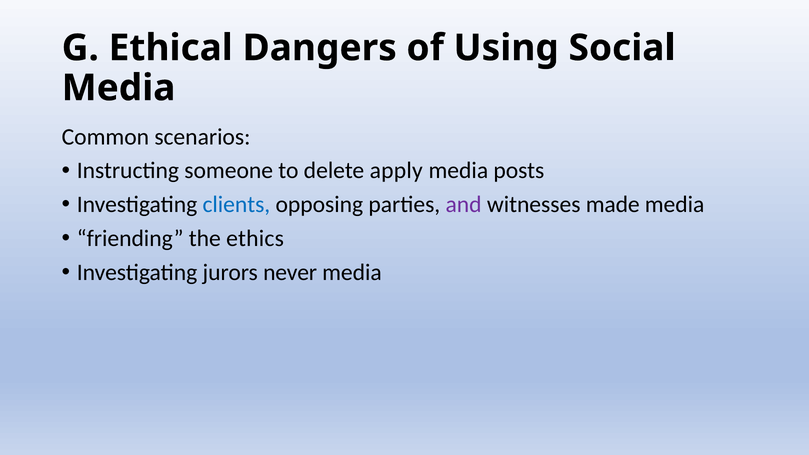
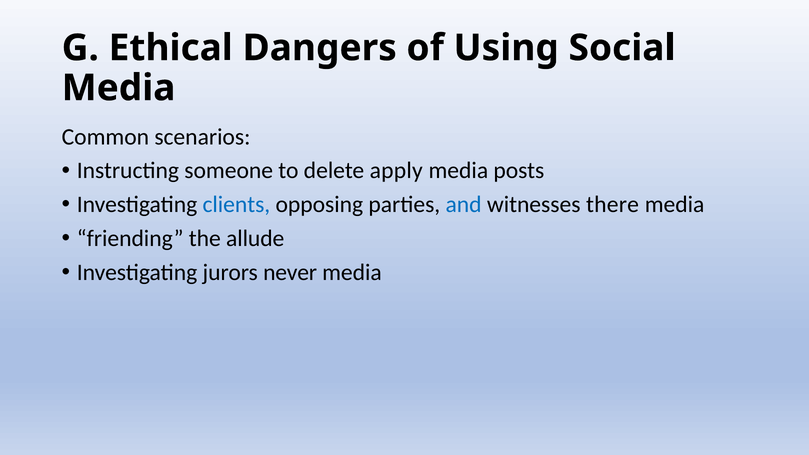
and colour: purple -> blue (464, 205)
made: made -> there (613, 205)
ethics: ethics -> allude (255, 239)
